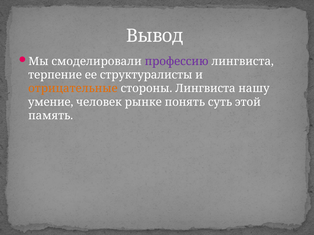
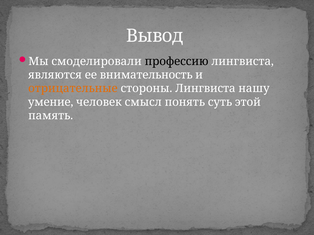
профессию colour: purple -> black (177, 61)
терпение: терпение -> являются (55, 75)
структуралисты: структуралисты -> внимательность (146, 75)
рынке: рынке -> смысл (143, 102)
